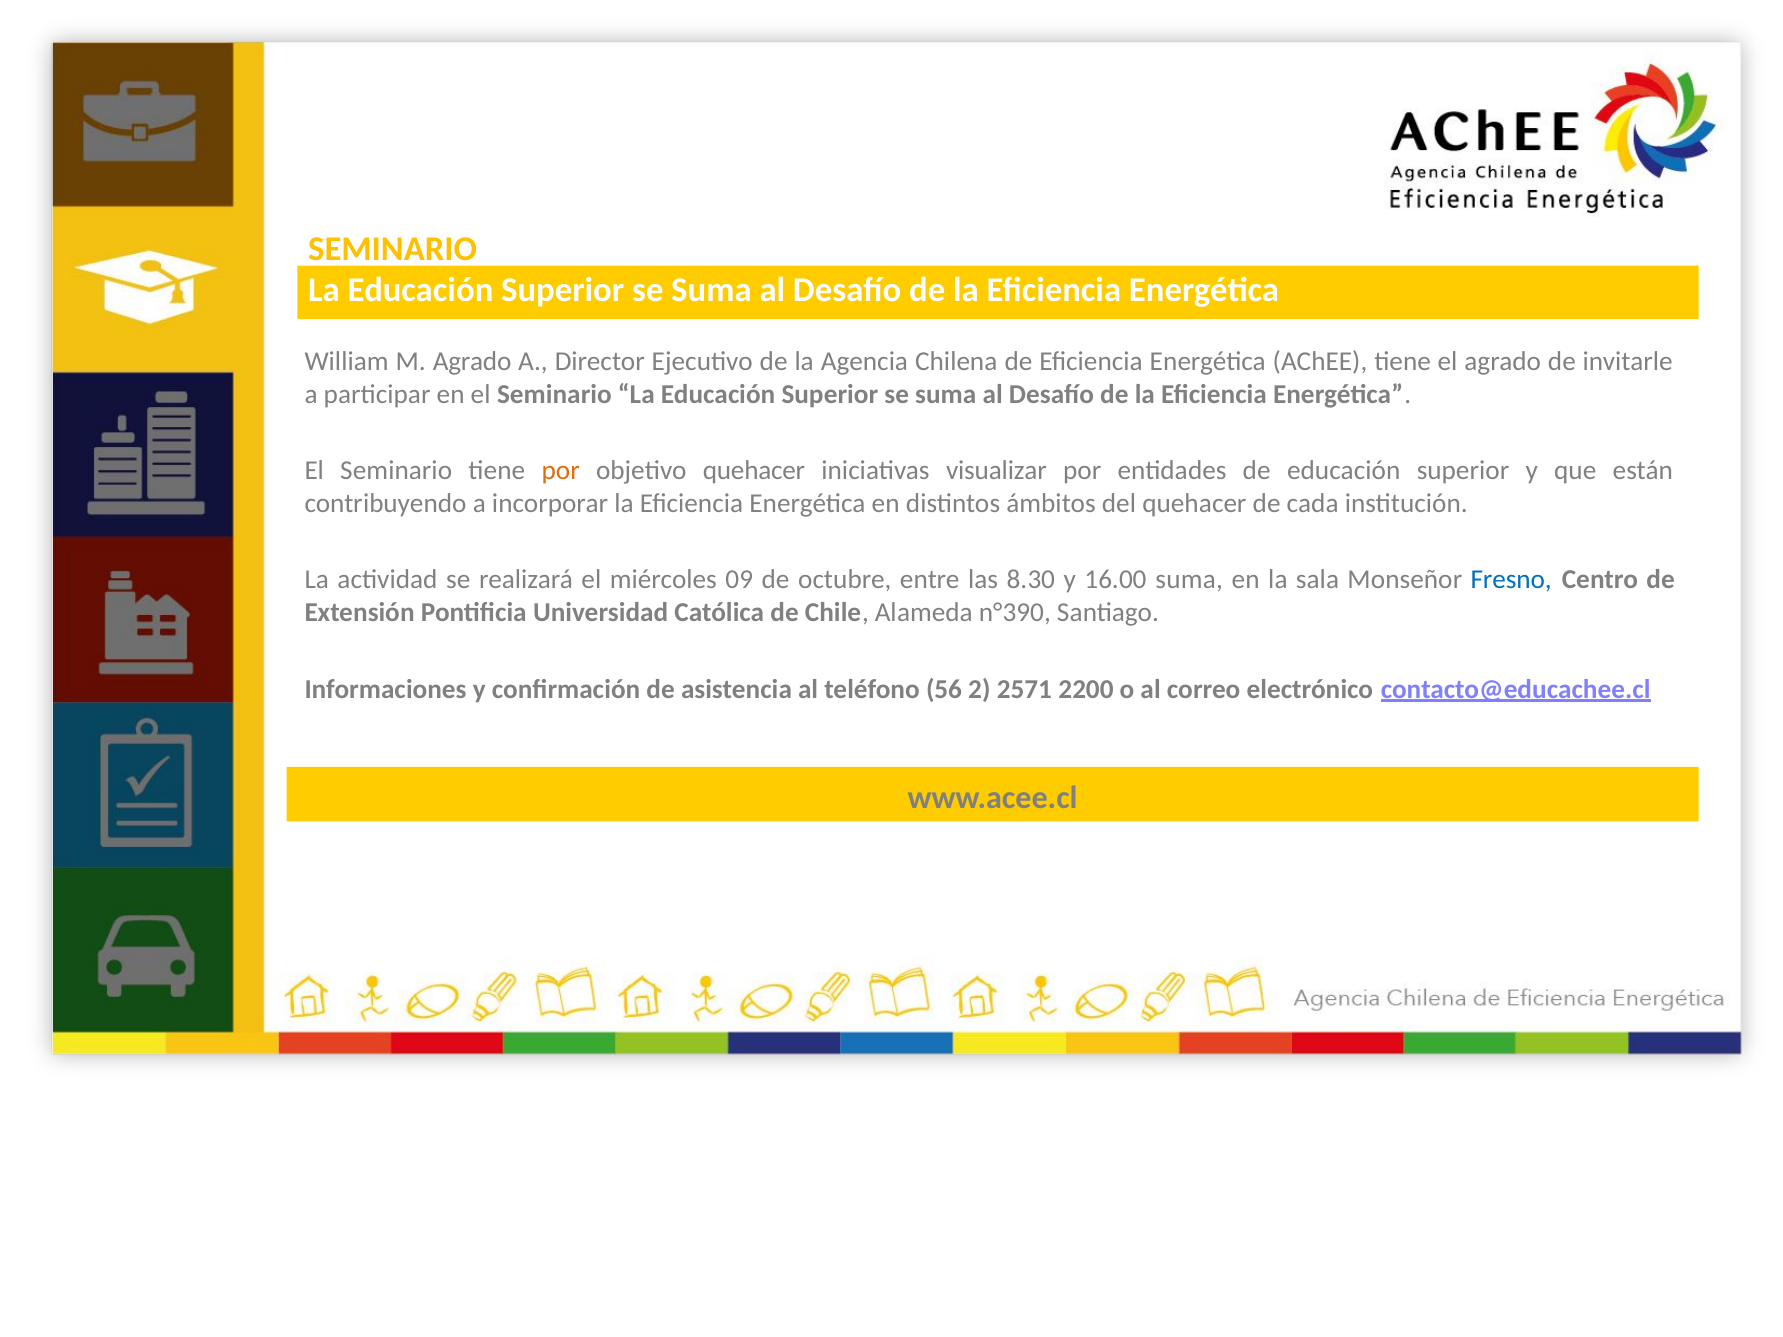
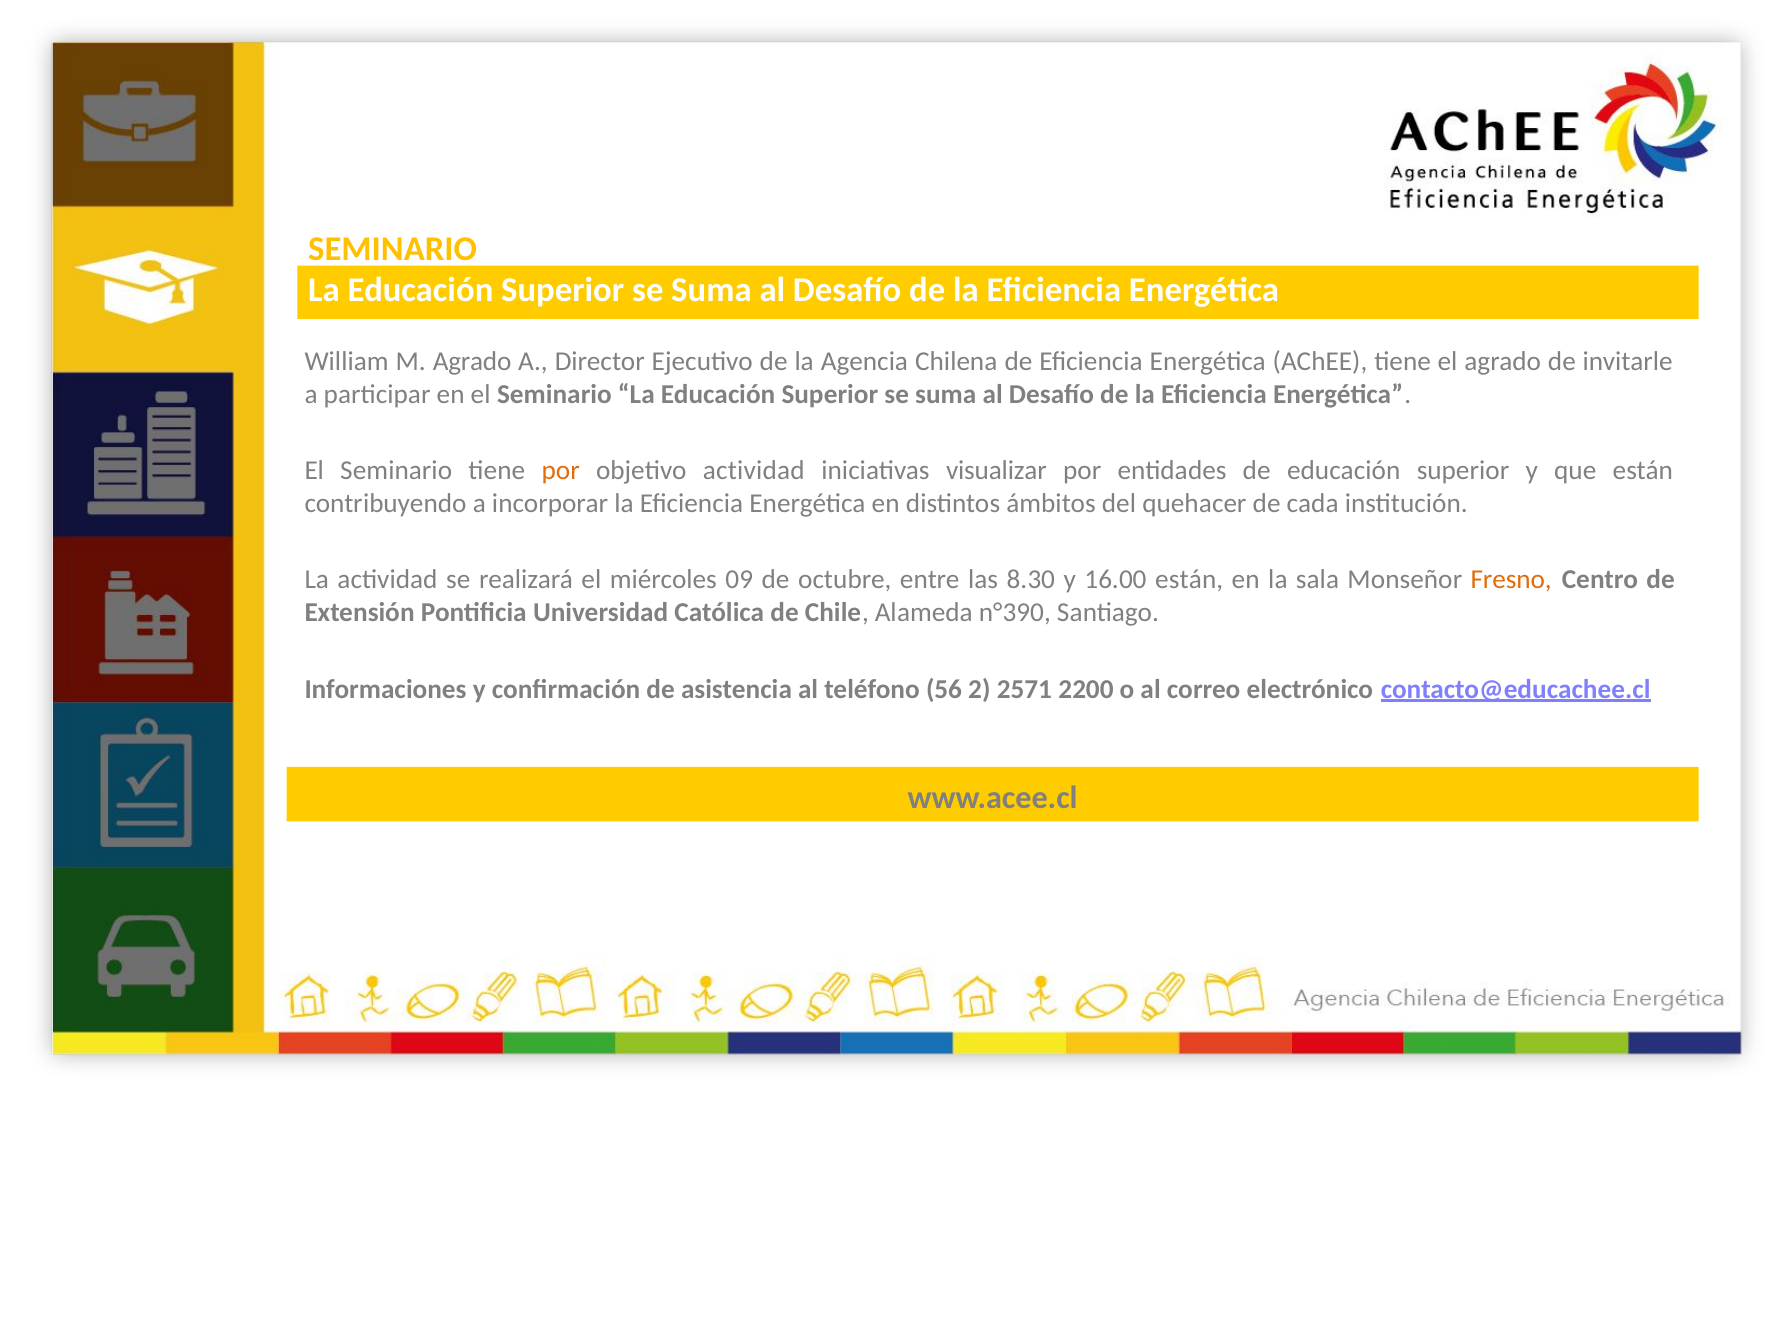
objetivo quehacer: quehacer -> actividad (754, 471)
16.00 suma: suma -> están (1189, 580)
Fresno colour: blue -> orange (1511, 580)
